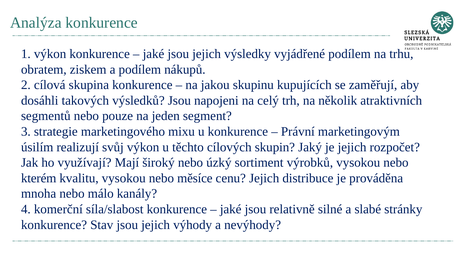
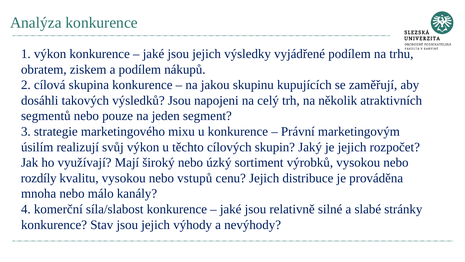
kterém: kterém -> rozdíly (39, 178)
měsíce: měsíce -> vstupů (195, 178)
